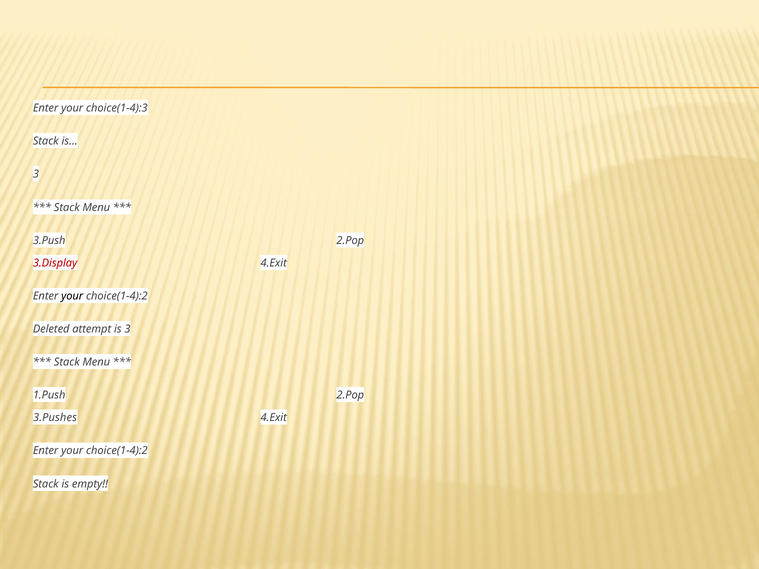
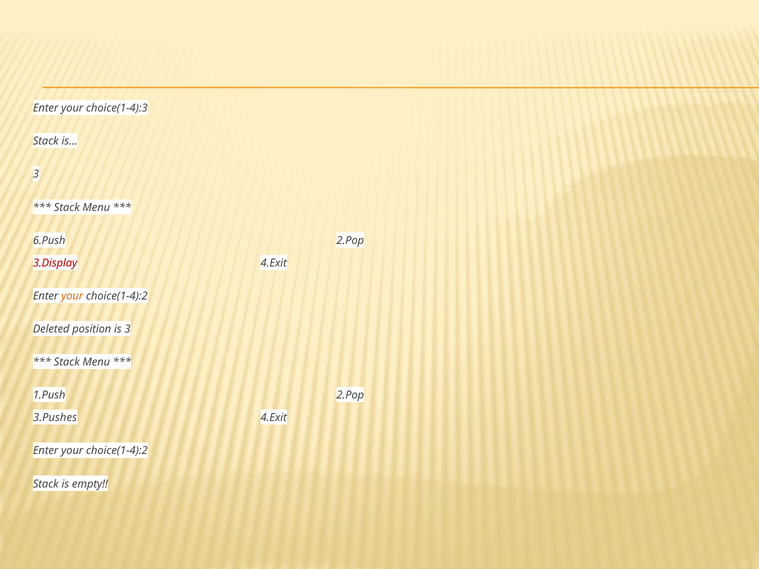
3.Push: 3.Push -> 6.Push (49, 241)
your colour: black -> orange (72, 296)
attempt: attempt -> position (92, 329)
